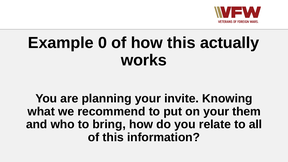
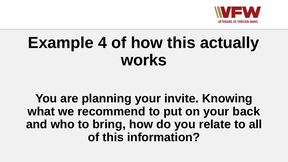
0: 0 -> 4 (103, 43)
them: them -> back (246, 111)
